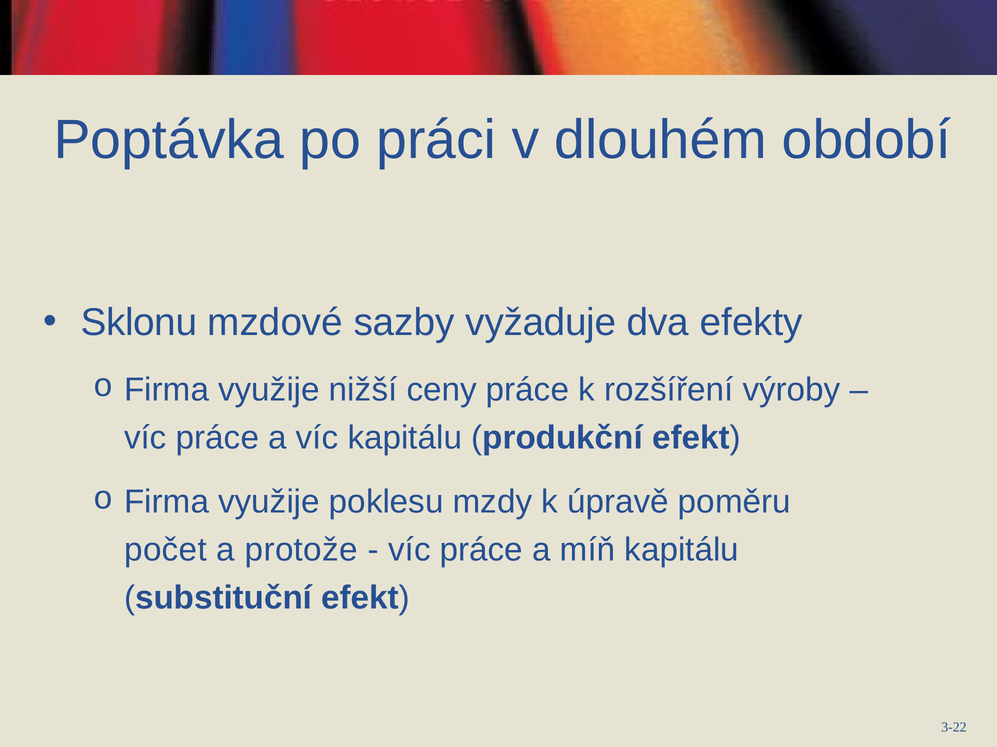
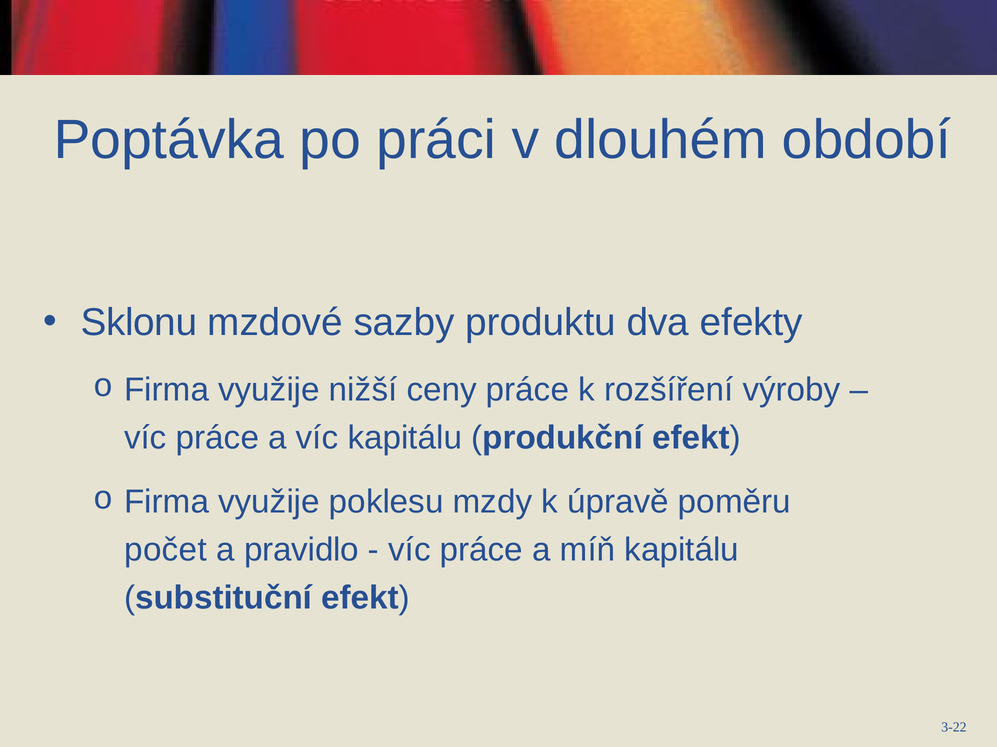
vyžaduje: vyžaduje -> produktu (541, 323)
protože: protože -> pravidlo (302, 550)
